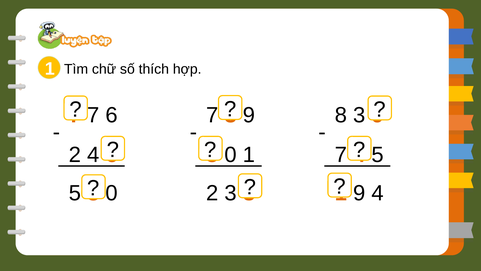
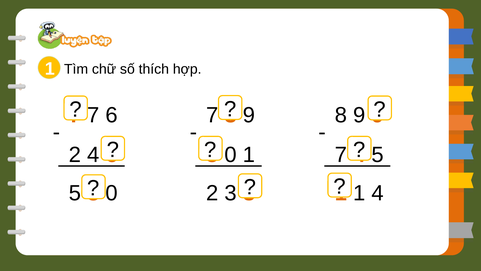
8 3: 3 -> 9 (359, 115)
9: 9 -> 1 (359, 193)
